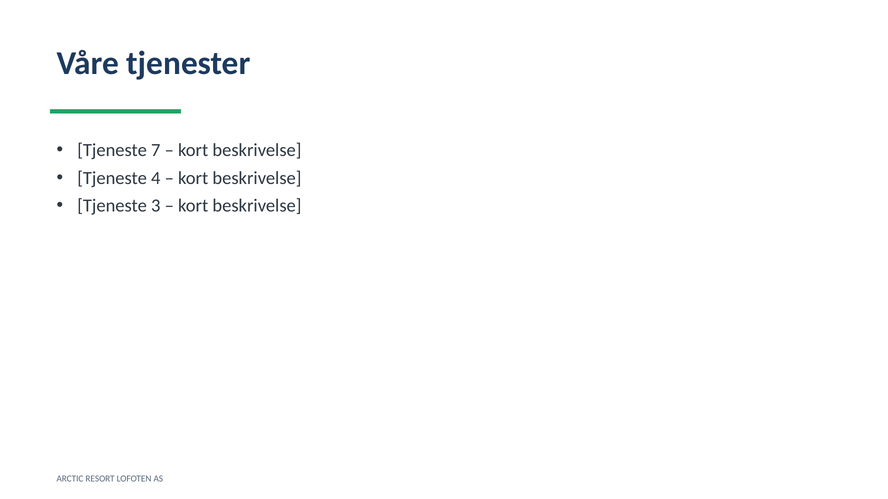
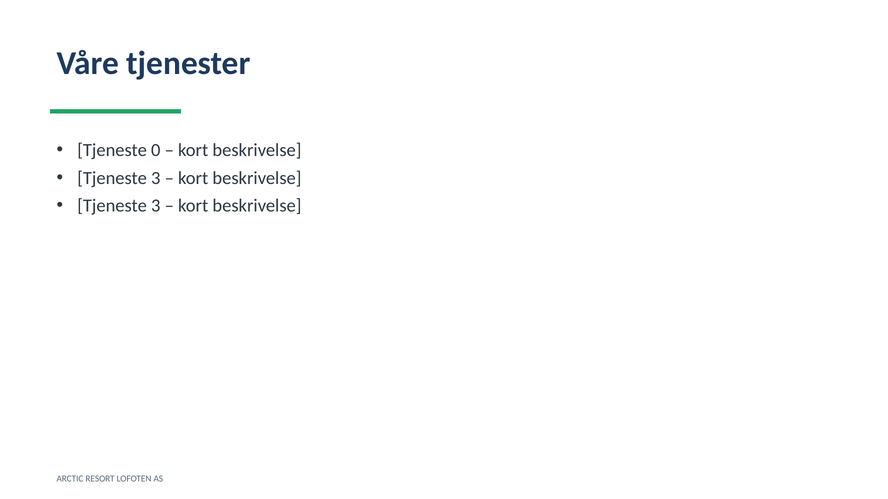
7: 7 -> 0 (156, 150)
4: 4 -> 3 (156, 178)
